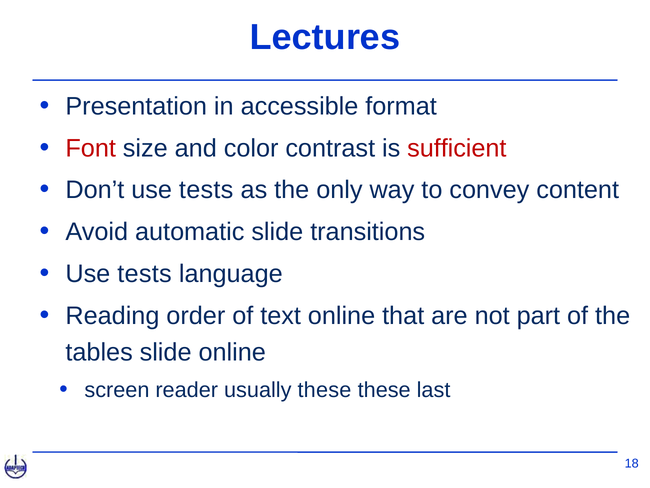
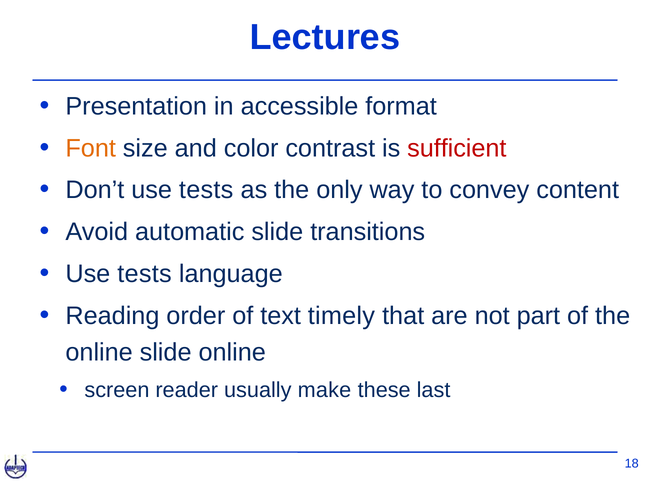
Font colour: red -> orange (91, 148)
text online: online -> timely (341, 315)
tables: tables -> online (99, 352)
usually these: these -> make (324, 389)
